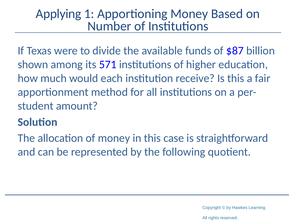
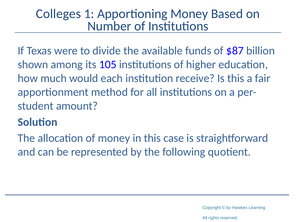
Applying: Applying -> Colleges (58, 14)
571: 571 -> 105 (108, 64)
